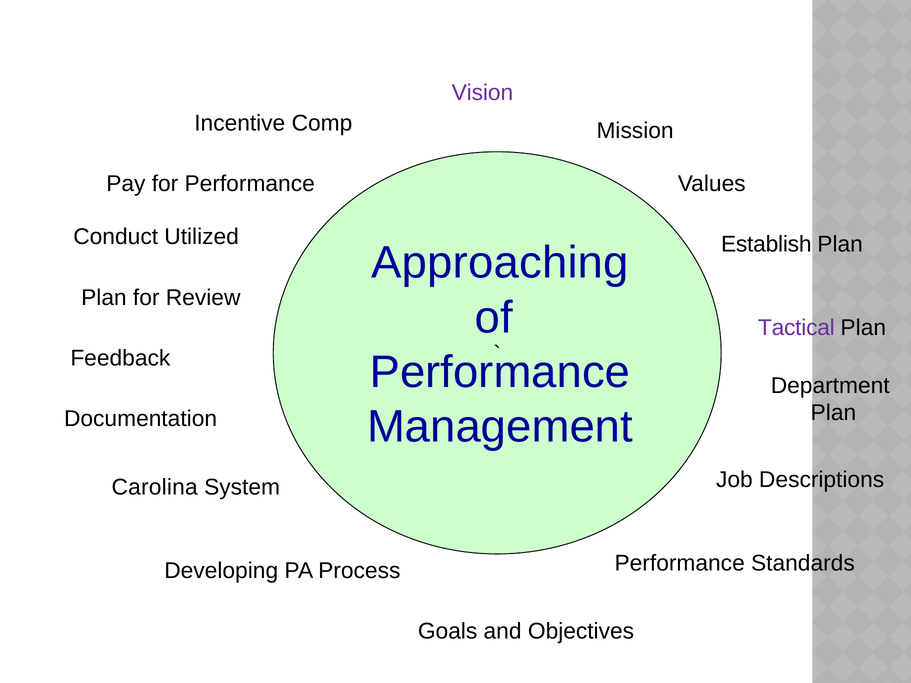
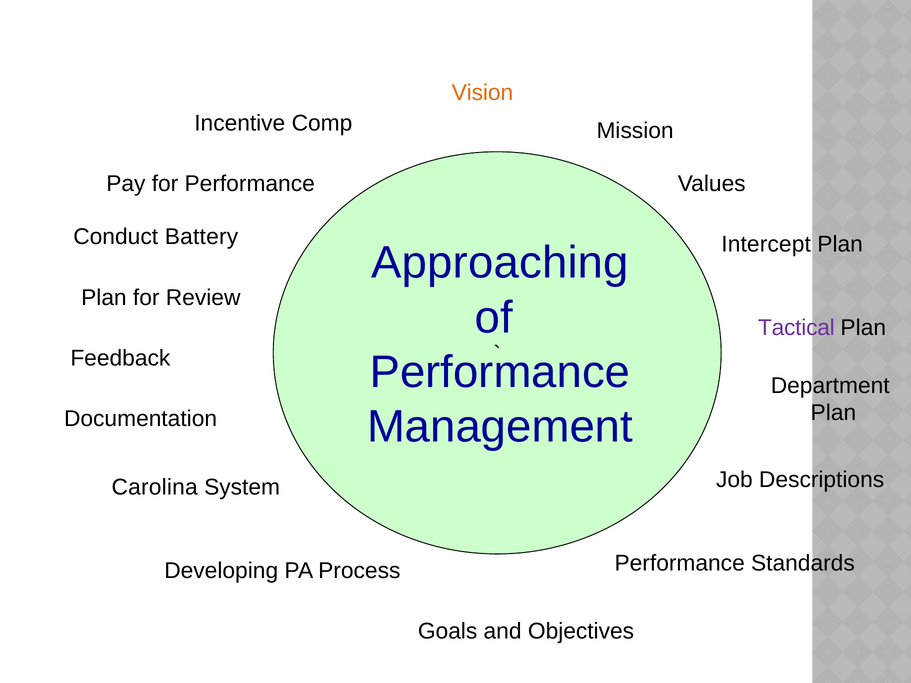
Vision colour: purple -> orange (482, 93)
Utilized: Utilized -> Battery (202, 237)
Establish: Establish -> Intercept (766, 244)
